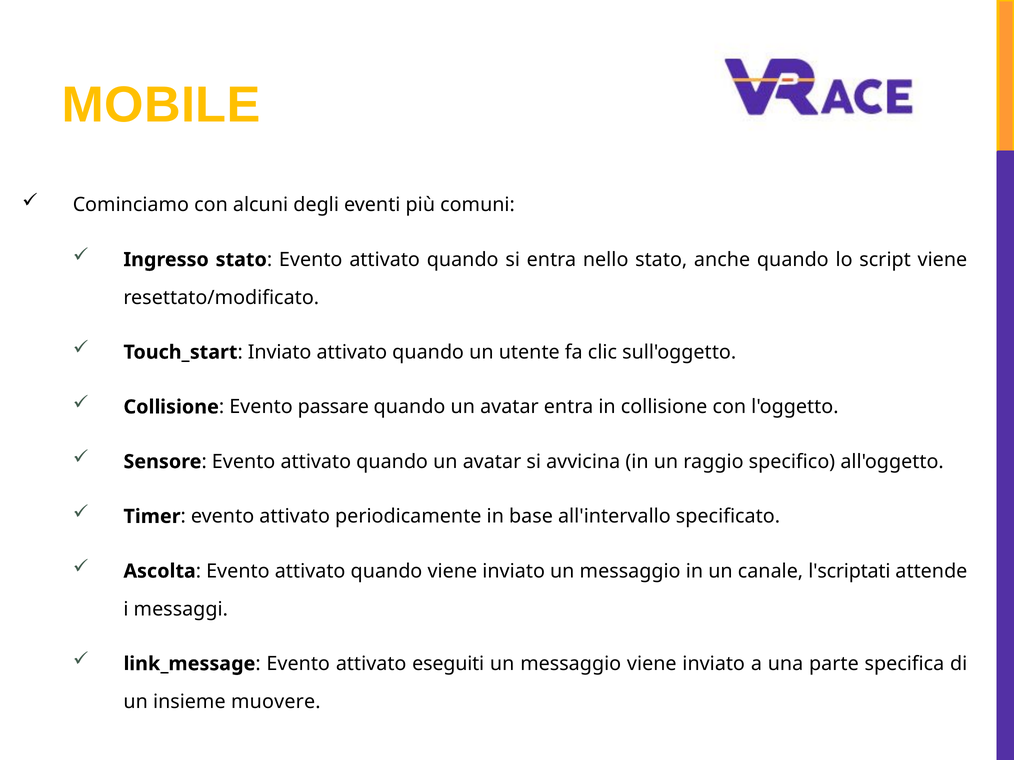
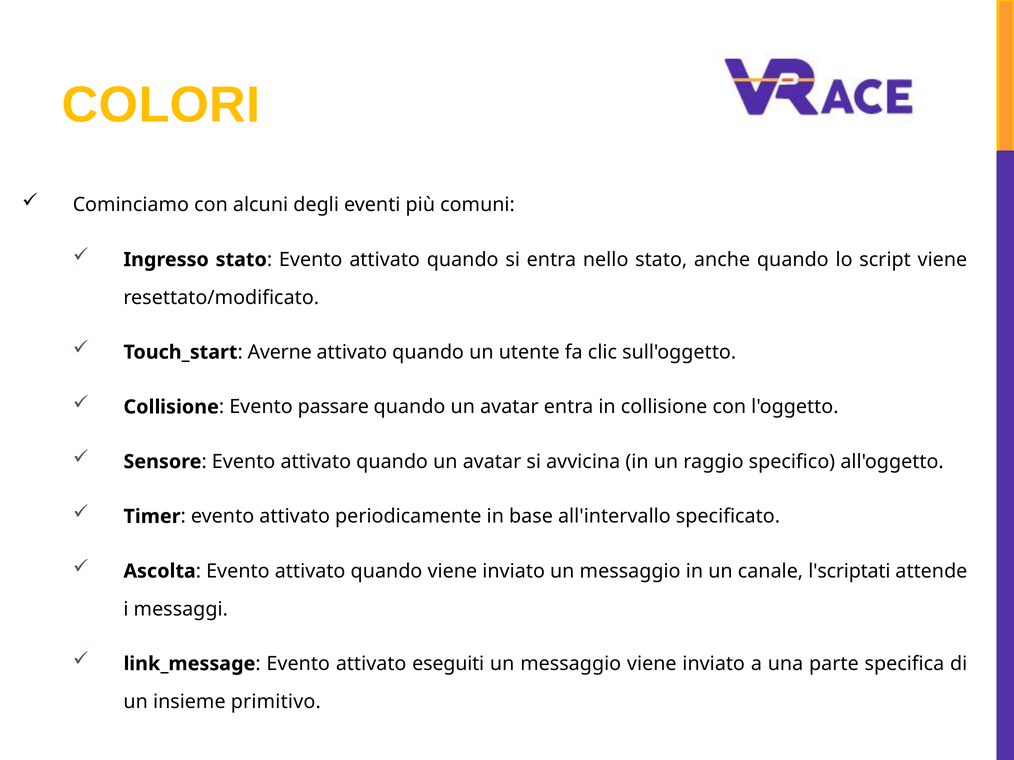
MOBILE: MOBILE -> COLORI (161, 105)
Touch_start Inviato: Inviato -> Averne (280, 352)
muovere: muovere -> primitivo (276, 702)
